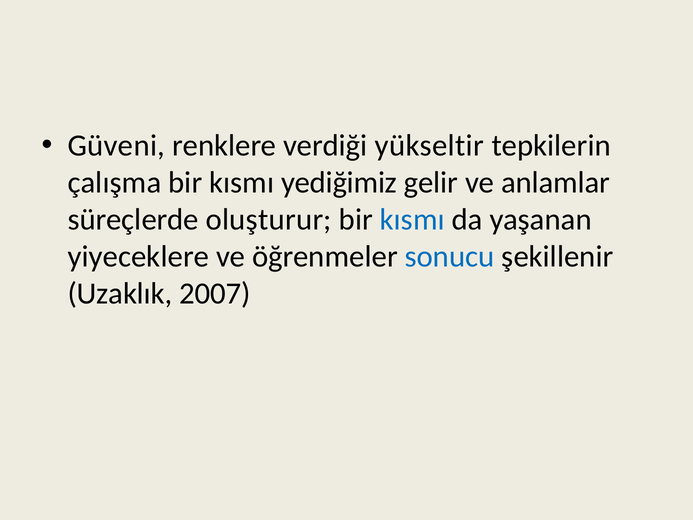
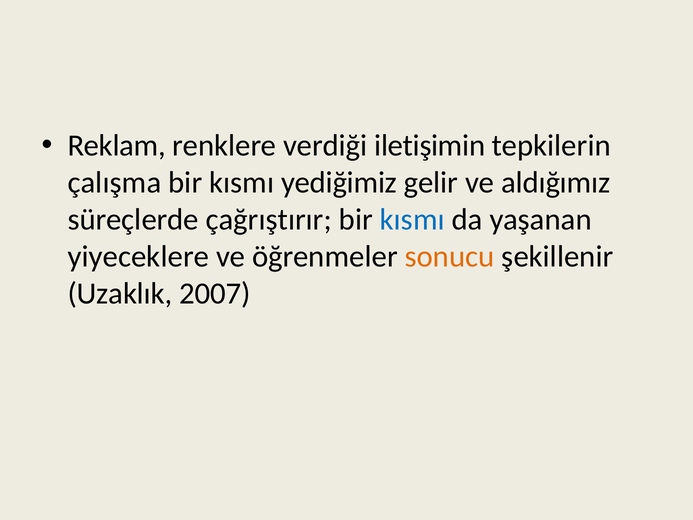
Güveni: Güveni -> Reklam (117, 145)
yükseltir: yükseltir -> iletişimin (430, 145)
anlamlar: anlamlar -> aldığımız (556, 182)
oluşturur: oluşturur -> çağrıştırır (269, 219)
sonucu colour: blue -> orange (450, 256)
